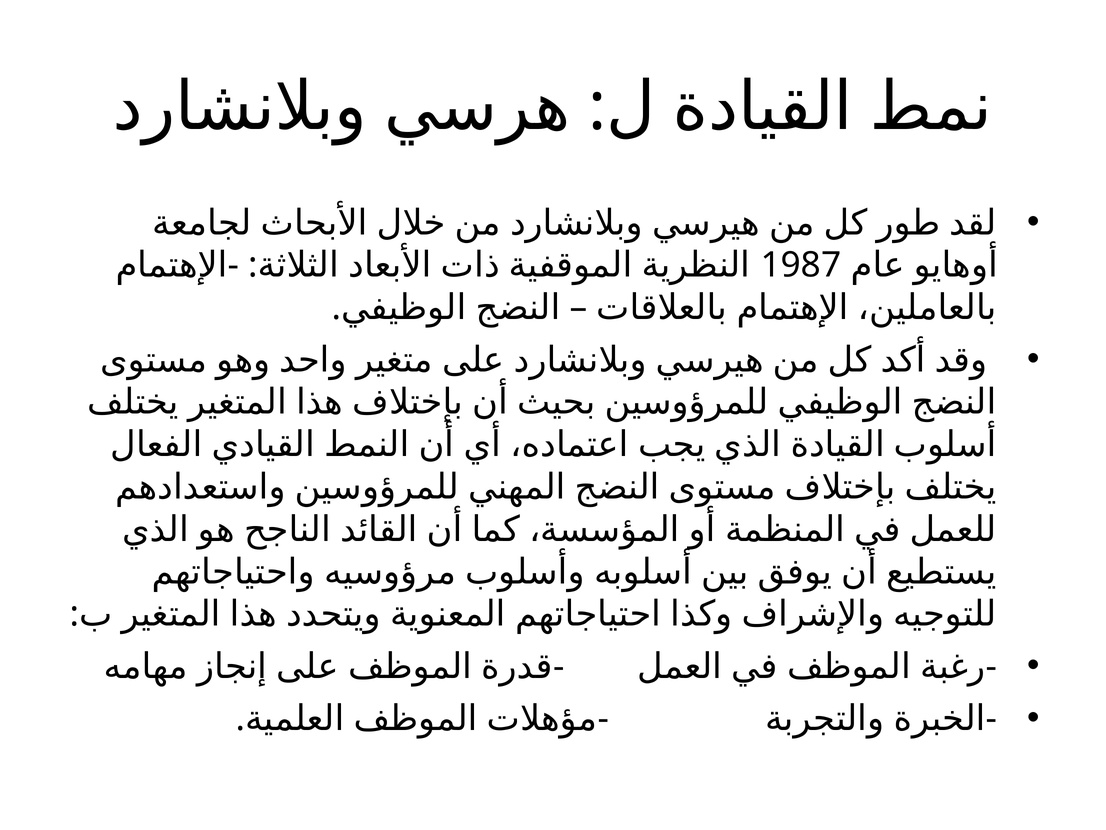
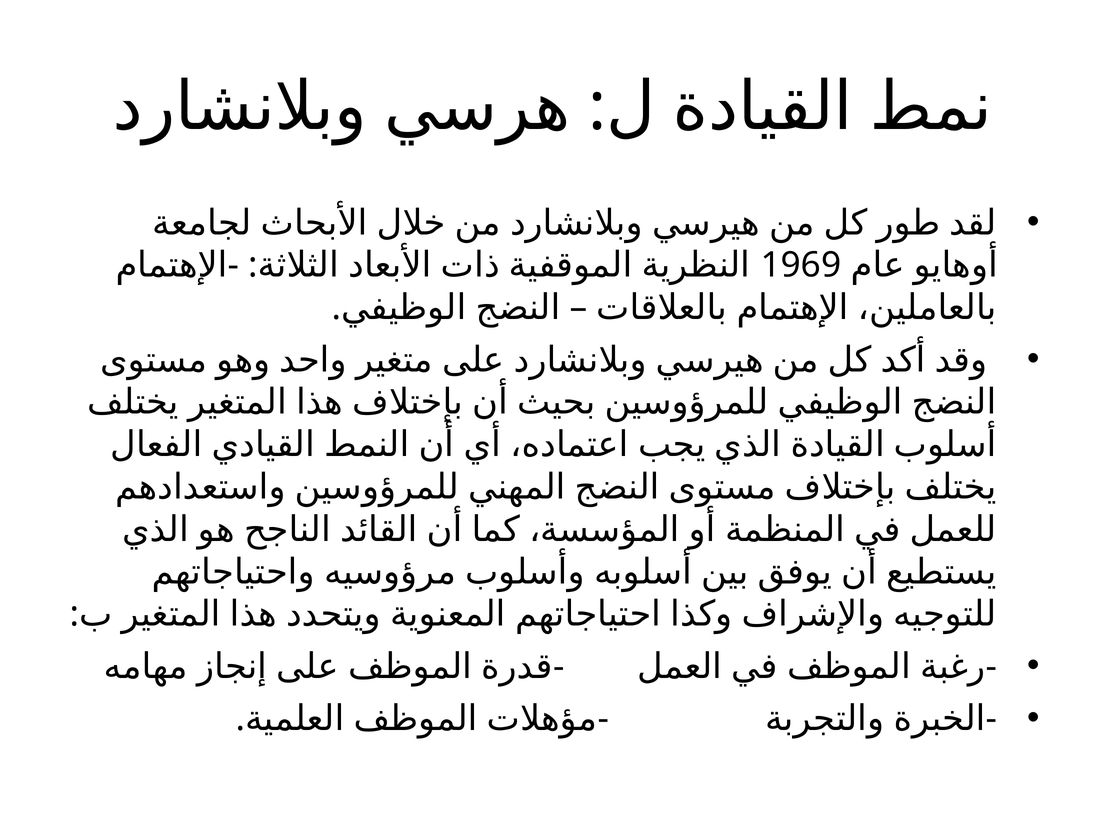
1987: 1987 -> 1969 (801, 265)
